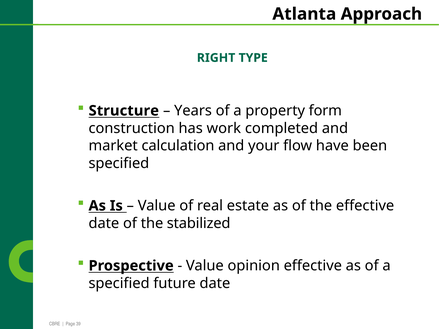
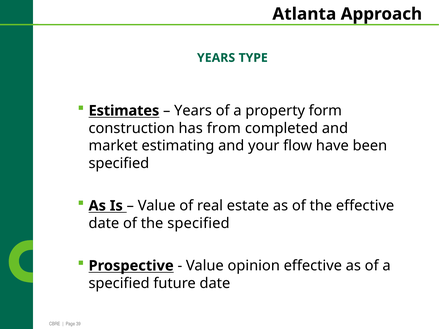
RIGHT: RIGHT -> YEARS (216, 58)
Structure: Structure -> Estimates (124, 111)
work: work -> from (224, 128)
calculation: calculation -> estimating (178, 146)
the stabilized: stabilized -> specified (198, 223)
